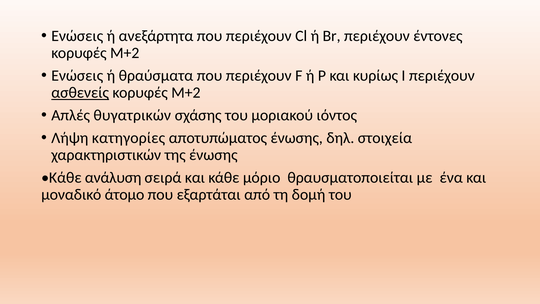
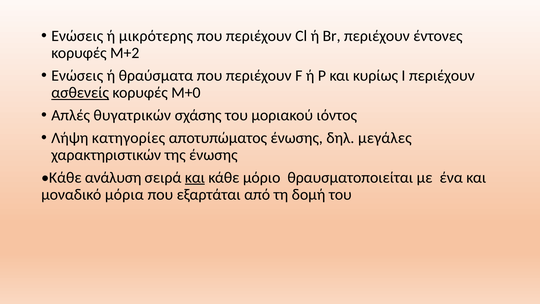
ανεξάρτητα: ανεξάρτητα -> μικρότερης (156, 36)
Μ+2: Μ+2 -> Μ+0 (186, 93)
στοιχεία: στοιχεία -> μεγάλες (385, 138)
και underline: none -> present (195, 177)
άτομο: άτομο -> μόρια (124, 194)
